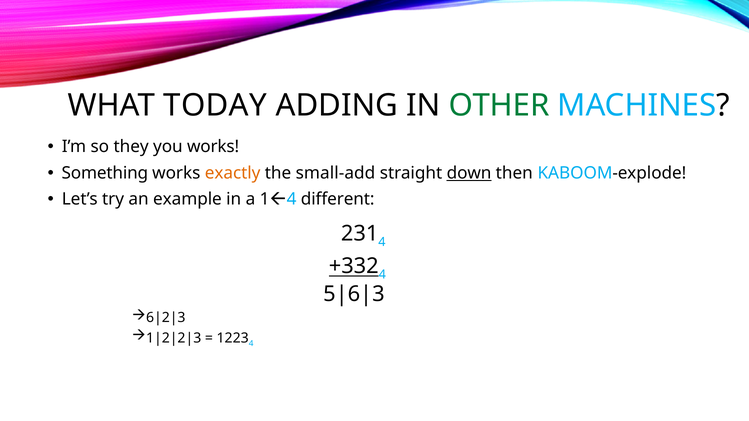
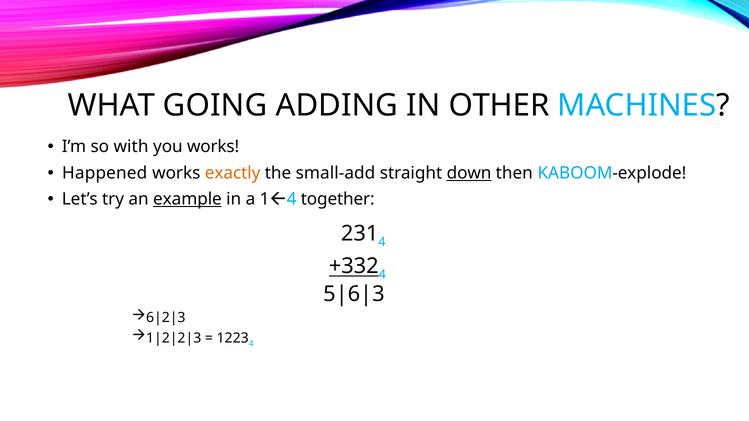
TODAY: TODAY -> GOING (215, 106)
OTHER colour: green -> black (499, 106)
they: they -> with (131, 147)
Something: Something -> Happened (105, 173)
example underline: none -> present (187, 199)
different: different -> together (338, 199)
